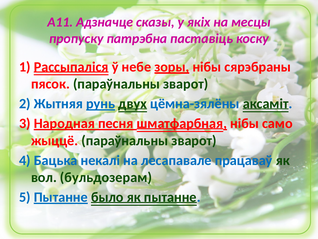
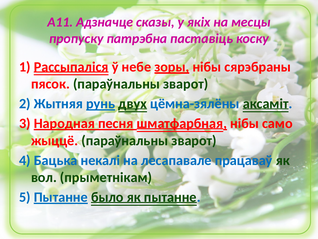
бульдозерам: бульдозерам -> прыметнікам (106, 177)
